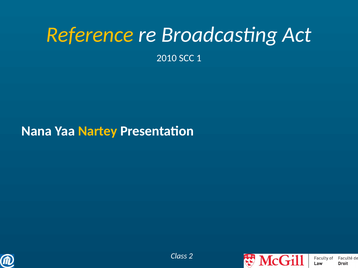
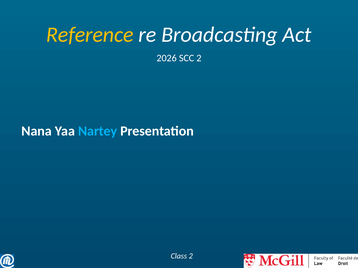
2010: 2010 -> 2026 (167, 58)
SCC 1: 1 -> 2 (199, 58)
Nartey colour: yellow -> light blue (98, 131)
